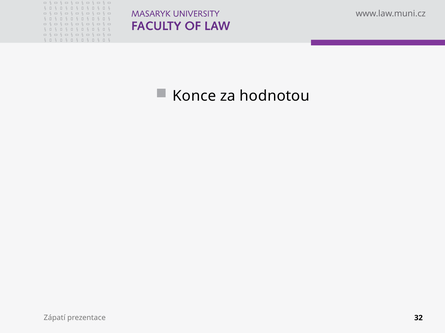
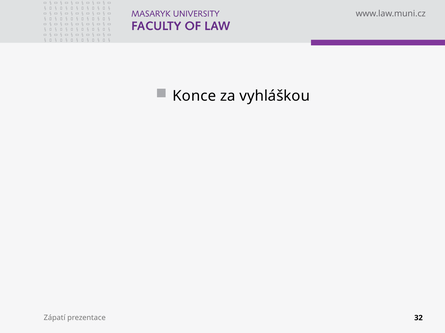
hodnotou: hodnotou -> vyhláškou (275, 96)
